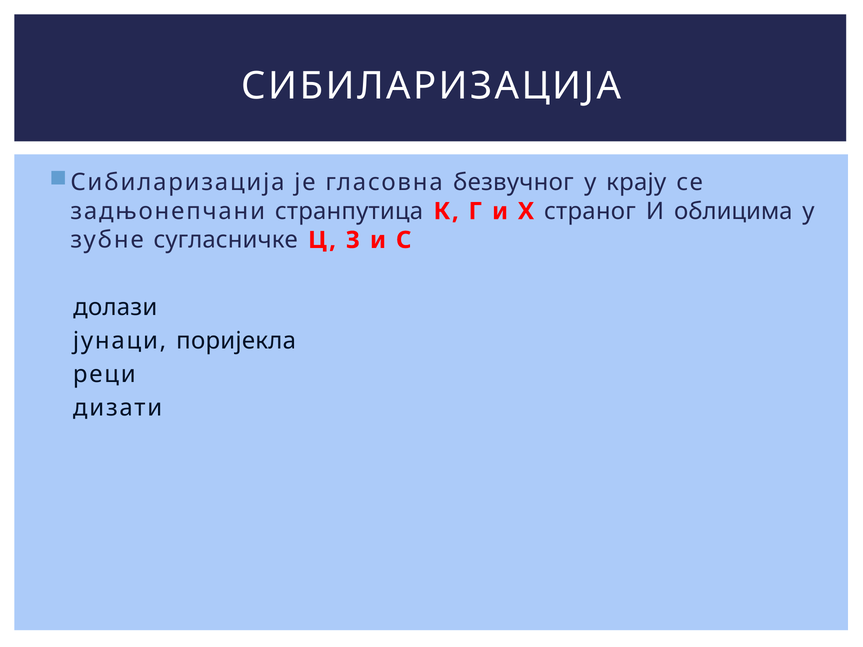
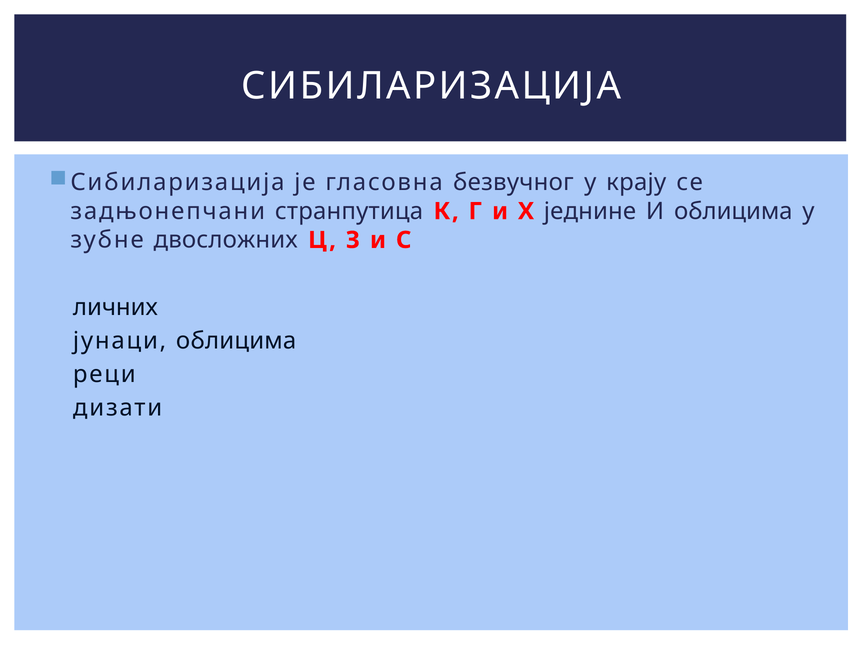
страног: страног -> једнине (590, 211)
сугласничке: сугласничке -> двосложних (226, 240)
долази: долази -> личних (115, 307)
јунаци поријекла: поријекла -> облицима (236, 341)
